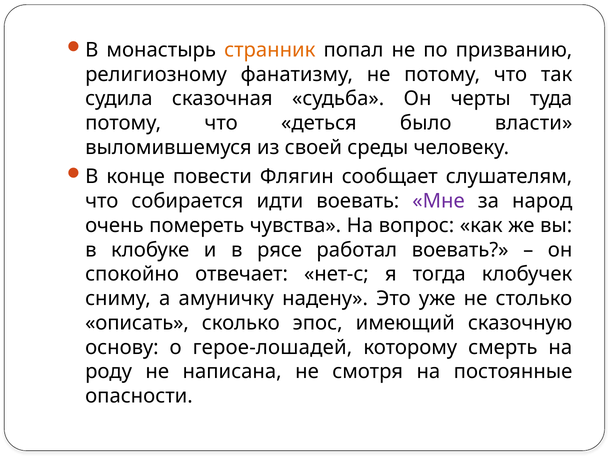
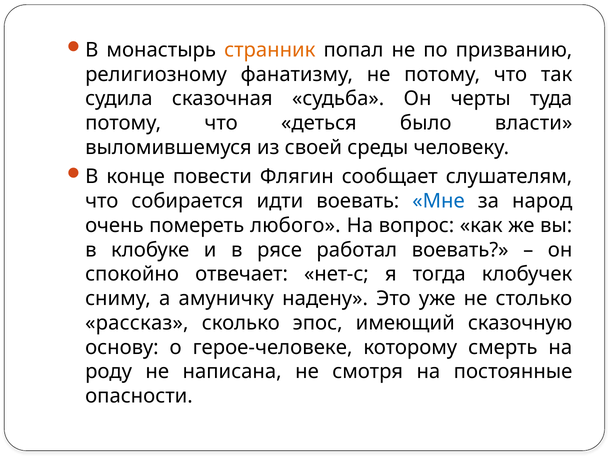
Мне colour: purple -> blue (439, 201)
чувства: чувства -> любого (295, 225)
описать: описать -> рассказ (137, 323)
герое-лошадей: герое-лошадей -> герое-человеке (273, 347)
